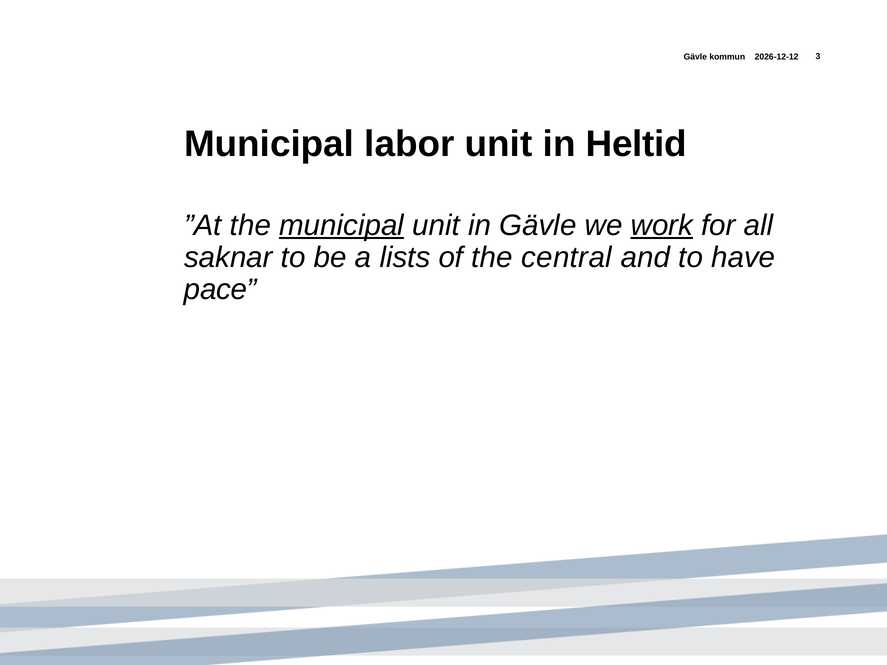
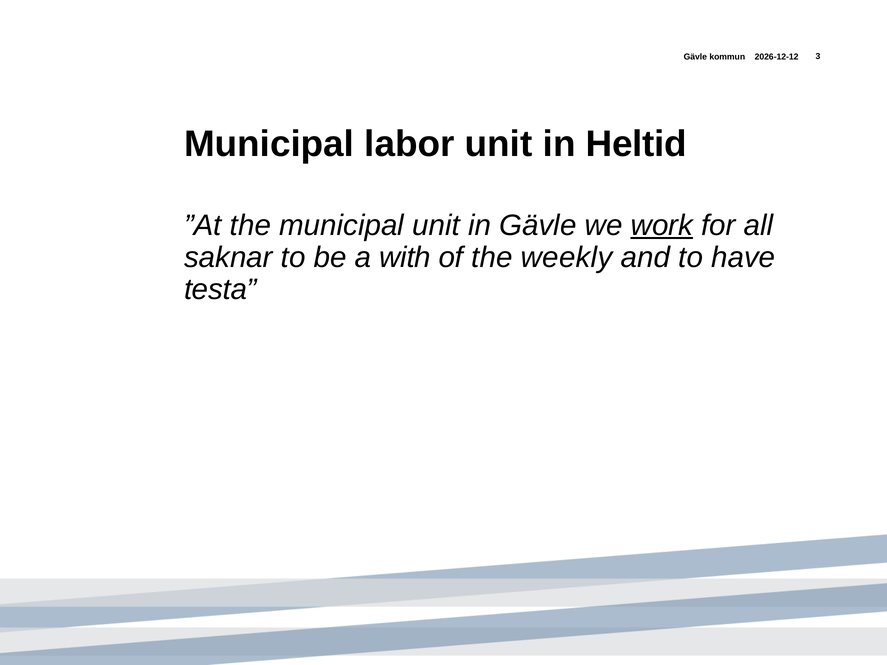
municipal underline: present -> none (342, 226)
lists: lists -> with (405, 258)
central: central -> weekly (567, 258)
pace: pace -> testa (220, 290)
